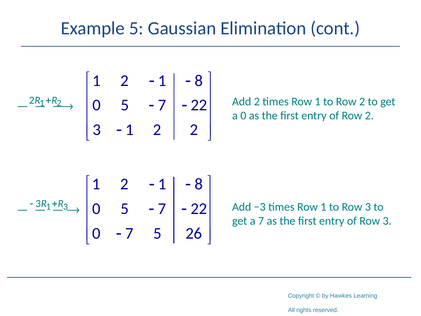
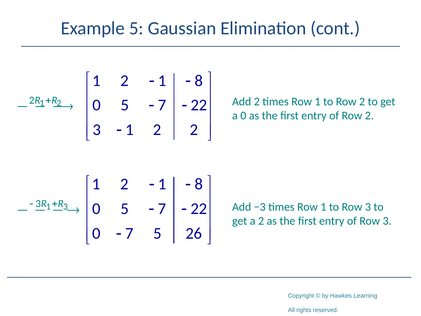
a 7: 7 -> 2 (261, 221)
